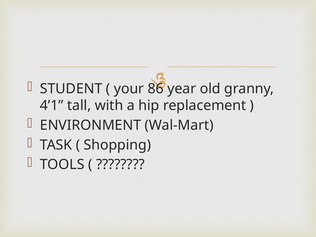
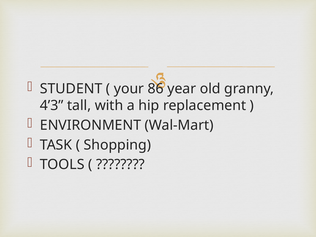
4’1: 4’1 -> 4’3 (52, 106)
